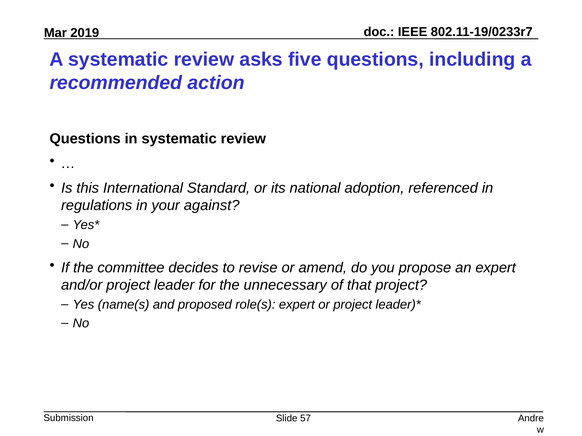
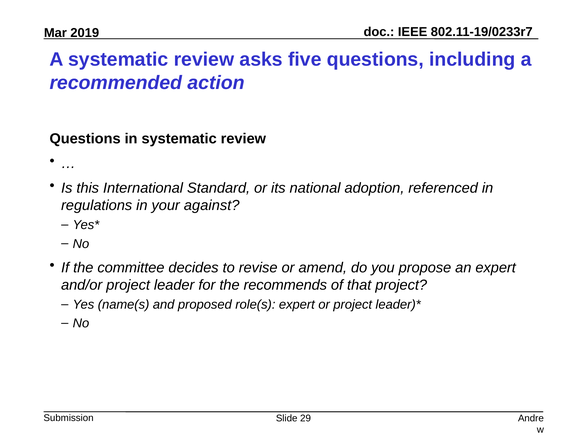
unnecessary: unnecessary -> recommends (285, 285)
57: 57 -> 29 (306, 419)
